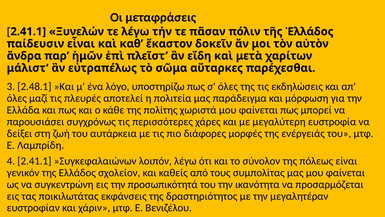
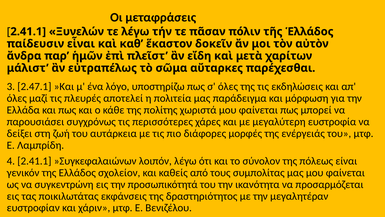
2.48.1: 2.48.1 -> 2.47.1 (34, 86)
